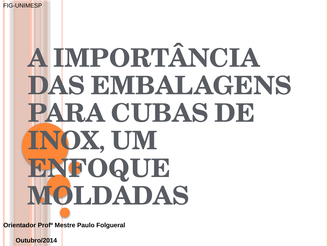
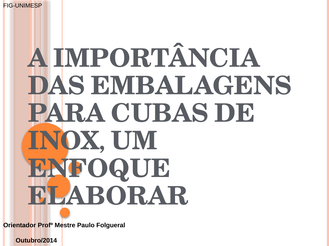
MOLDADAS: MOLDADAS -> ELABORAR (108, 197)
